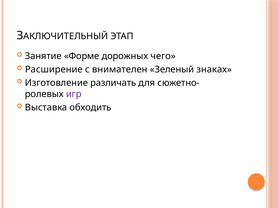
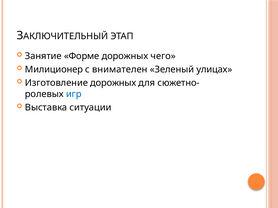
Расширение: Расширение -> Милиционер (54, 70)
знаках: знаках -> улицах (214, 70)
Изготовление различать: различать -> дорожных (113, 83)
игр colour: purple -> blue (74, 94)
обходить: обходить -> ситуации (90, 108)
